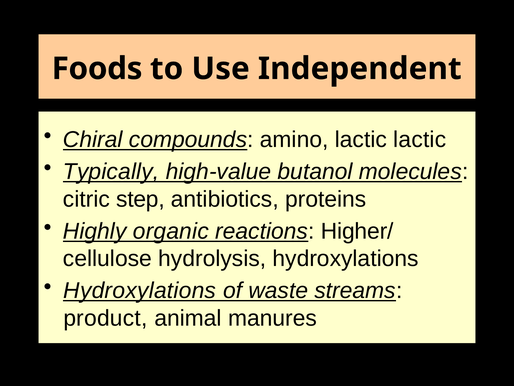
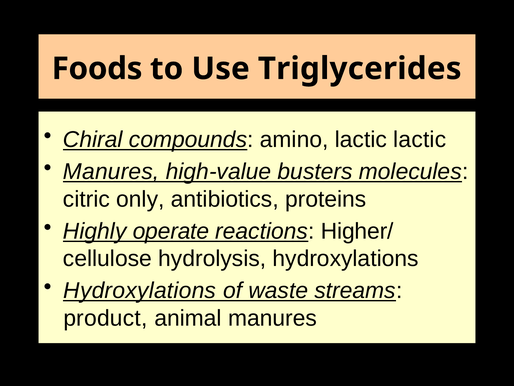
Independent: Independent -> Triglycerides (360, 69)
Typically: Typically -> Manures (111, 172)
butanol: butanol -> busters (315, 172)
step: step -> only (140, 199)
organic: organic -> operate (171, 231)
